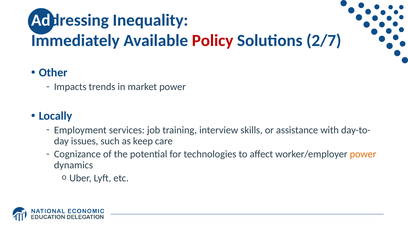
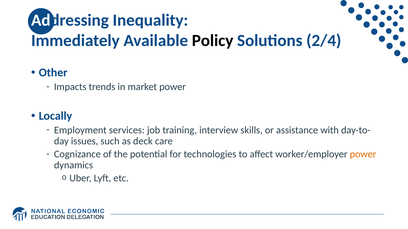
Policy colour: red -> black (213, 41)
2/7: 2/7 -> 2/4 (324, 41)
keep: keep -> deck (143, 141)
